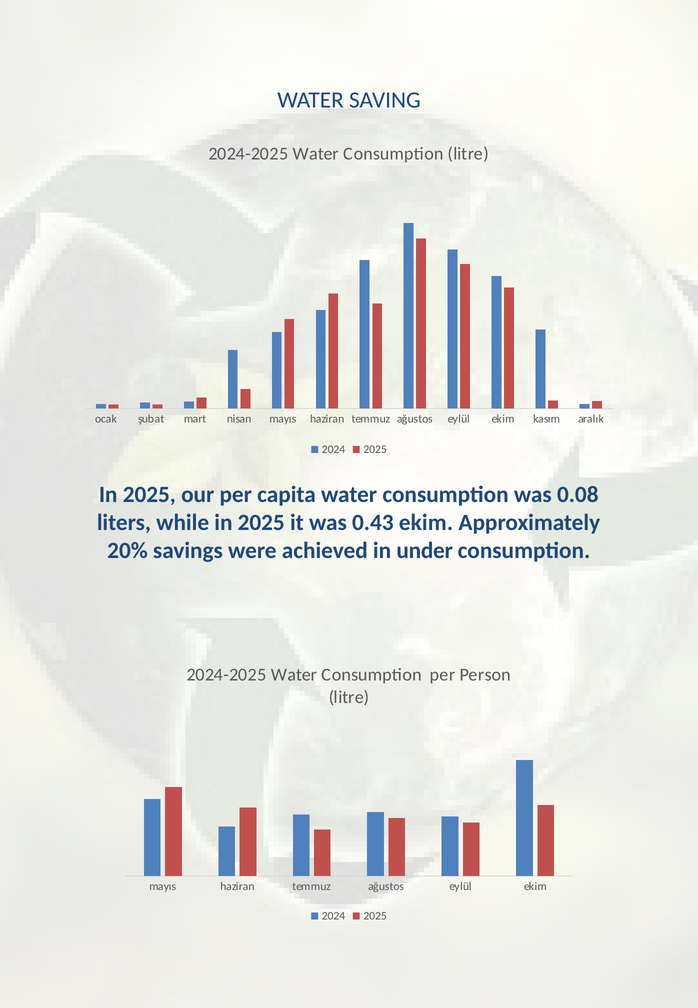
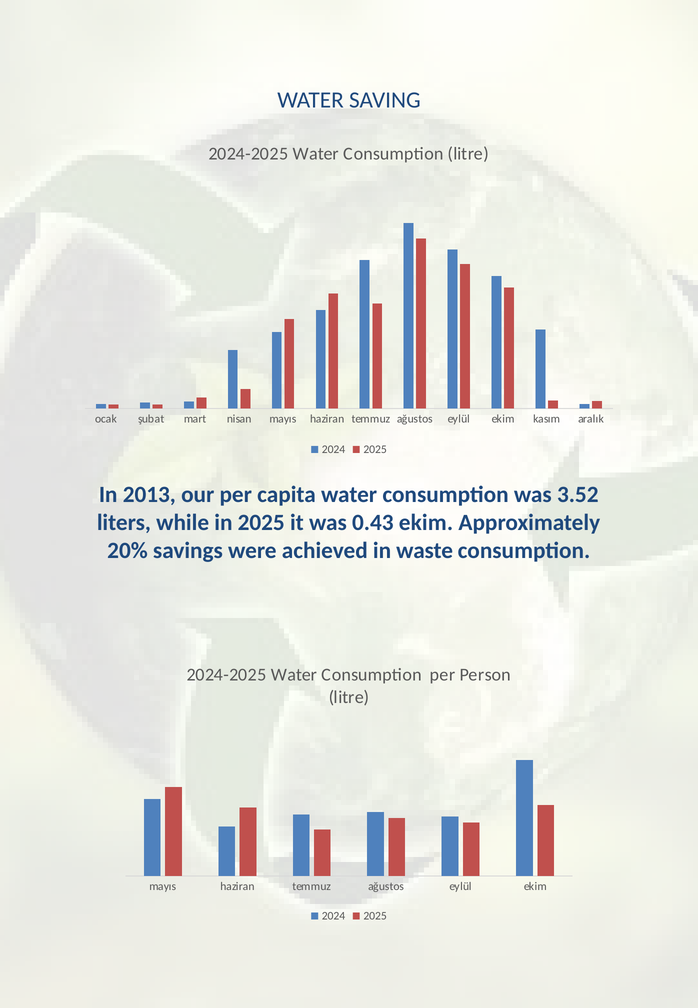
2025: 2025 -> 2013 (149, 495)
0.08: 0.08 -> 3.52 (578, 495)
under: under -> waste (425, 551)
